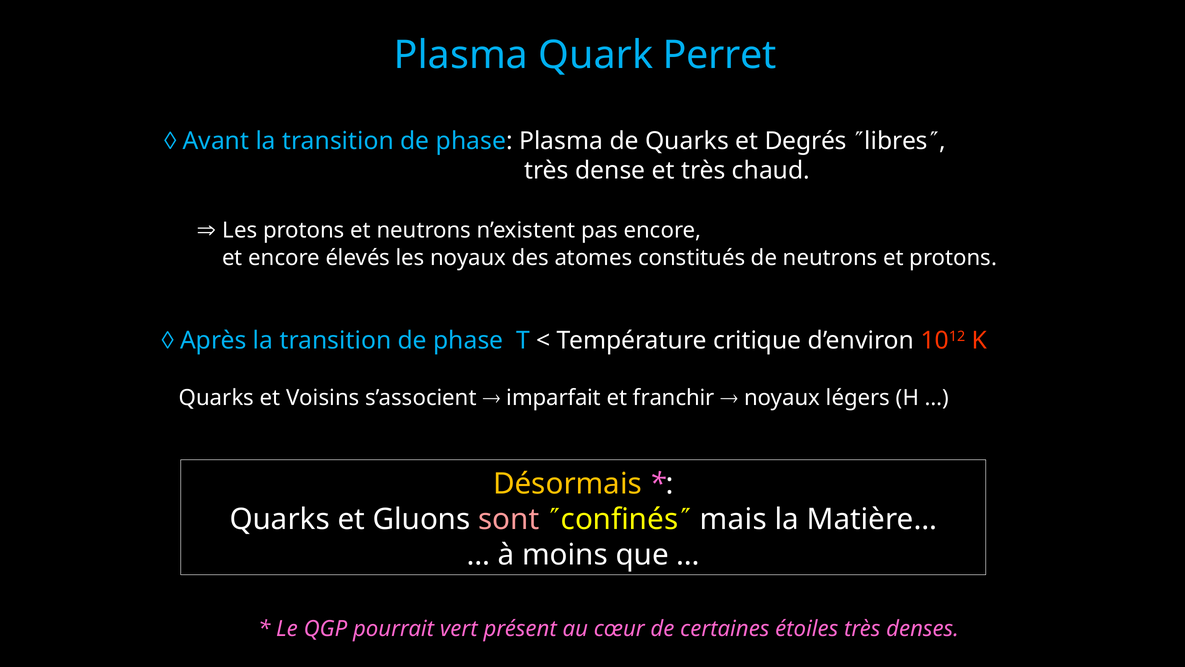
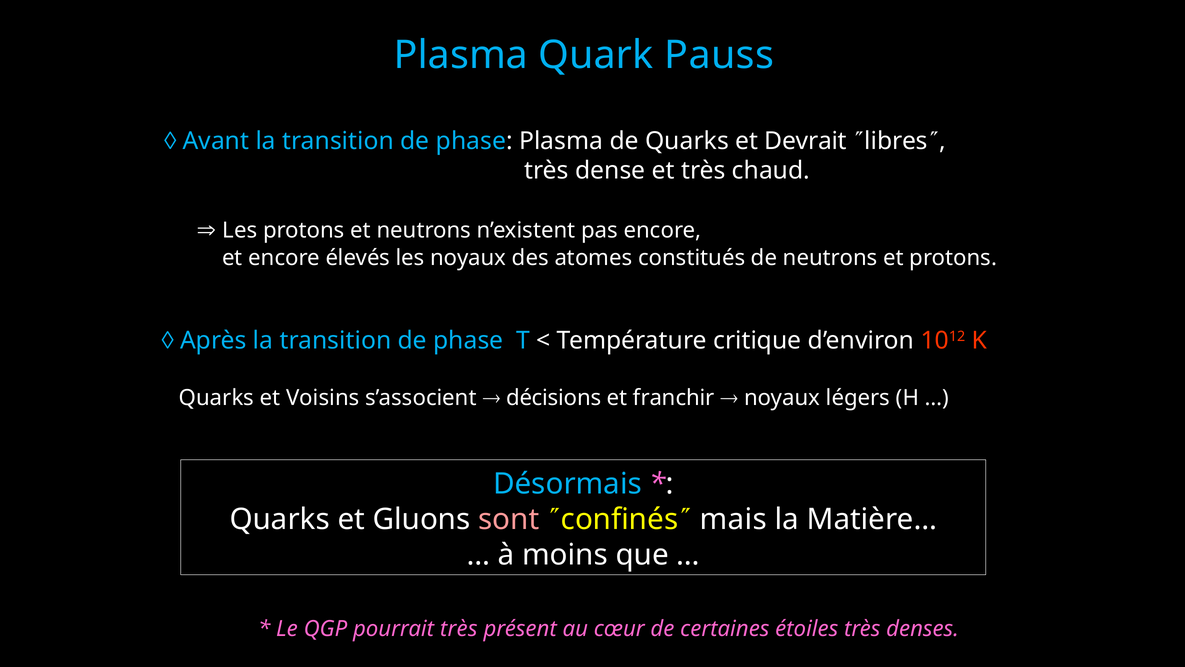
Perret: Perret -> Pauss (719, 55)
Degrés: Degrés -> Devrait (806, 141)
imparfait: imparfait -> décisions (554, 398)
Désormais colour: yellow -> light blue (567, 483)
pourrait vert: vert -> très (459, 629)
